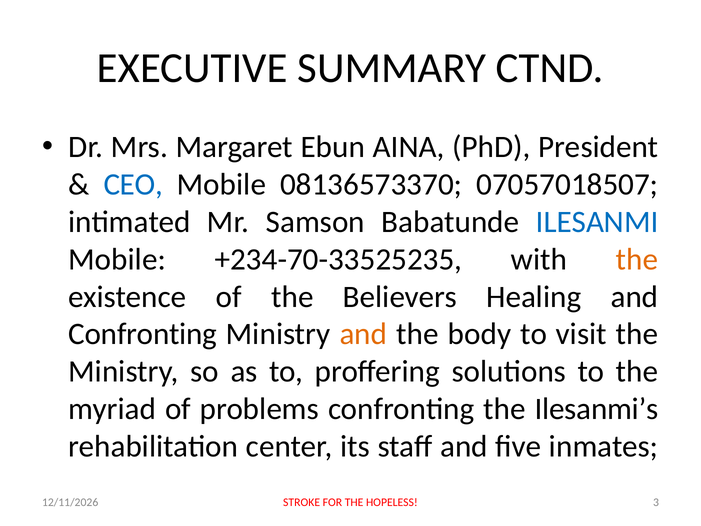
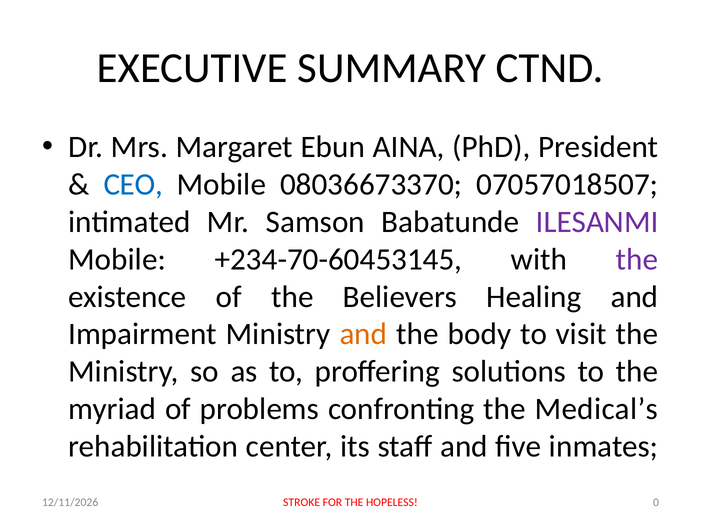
08136573370: 08136573370 -> 08036673370 (371, 184)
ILESANMI colour: blue -> purple (597, 222)
+234-70-33525235: +234-70-33525235 -> +234-70-60453145 (338, 259)
the colour: orange -> purple (637, 259)
Confronting: Confronting -> Impairment (143, 334)
Ilesanmi’s: Ilesanmi’s -> Medical’s (596, 409)
3: 3 -> 0 (656, 502)
